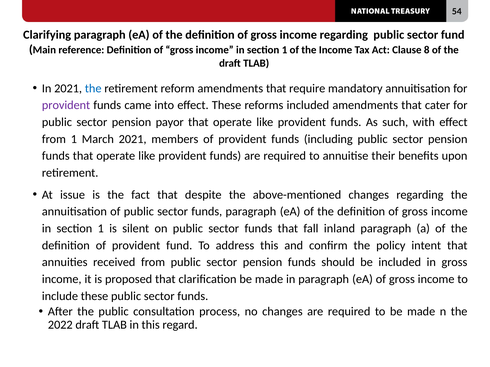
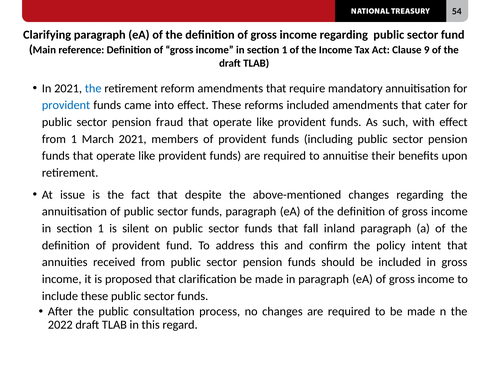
8: 8 -> 9 (427, 50)
provident colour: purple -> blue (66, 105)
payor: payor -> fraud (170, 122)
